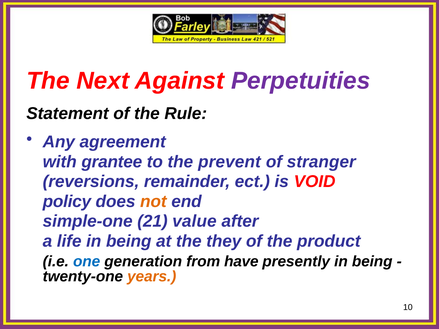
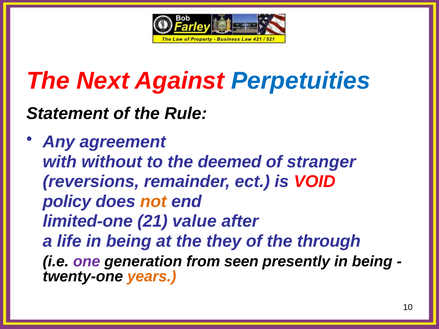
Perpetuities colour: purple -> blue (301, 81)
grantee: grantee -> without (112, 162)
prevent: prevent -> deemed (230, 162)
simple-one: simple-one -> limited-one (88, 221)
product: product -> through (329, 241)
one colour: blue -> purple (87, 262)
have: have -> seen (241, 262)
